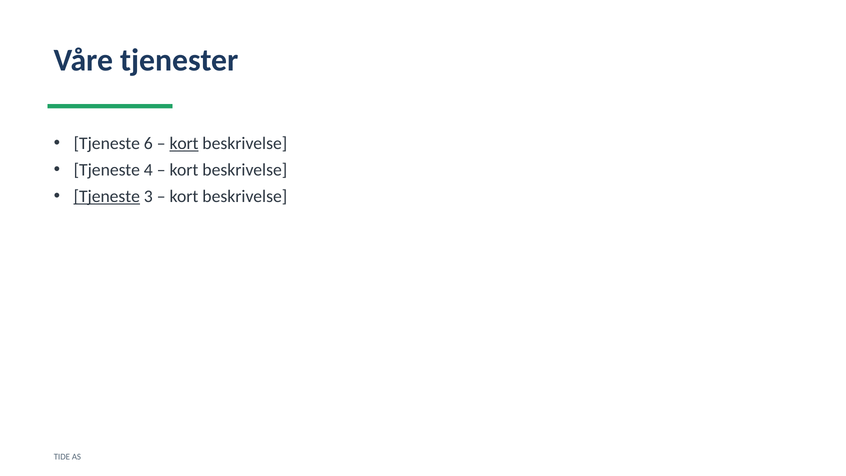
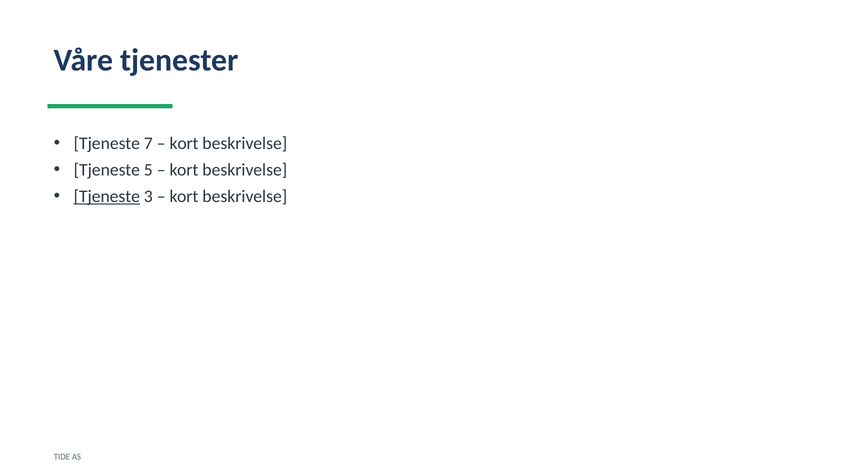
6: 6 -> 7 (148, 143)
kort underline: present -> none (184, 143)
4: 4 -> 5 (148, 170)
